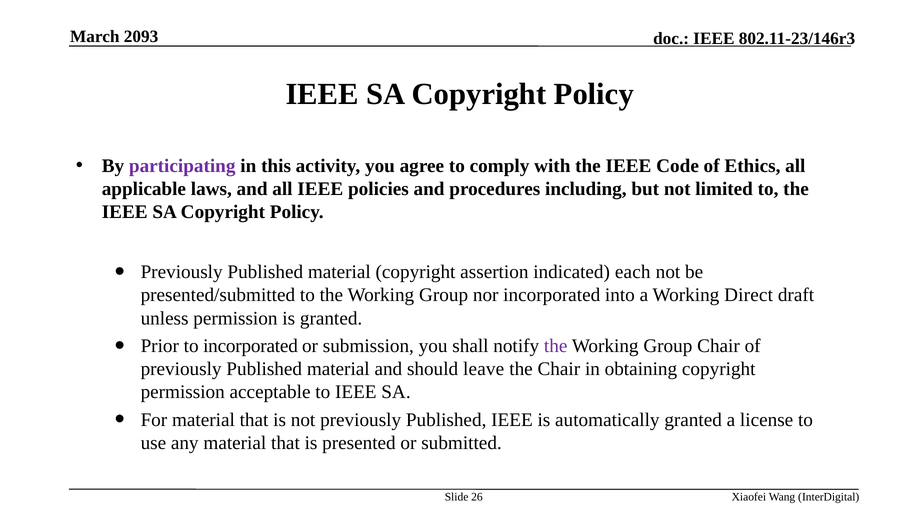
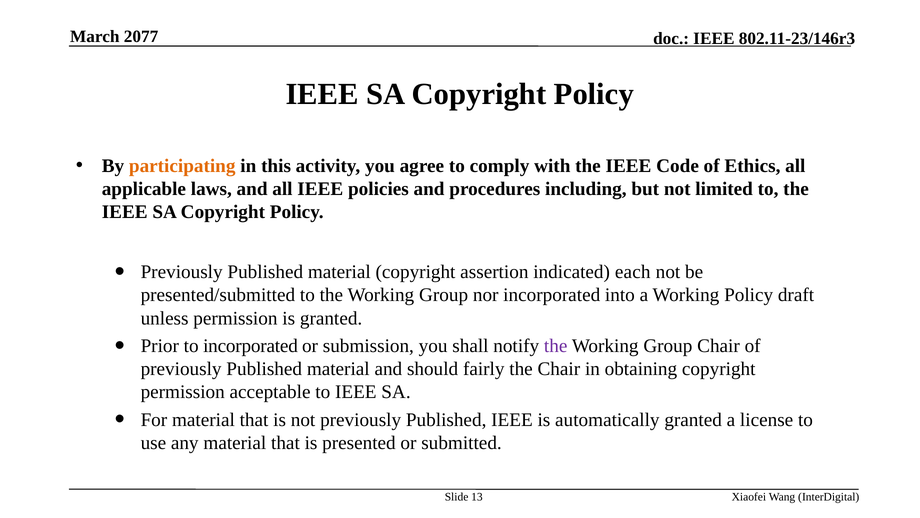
2093: 2093 -> 2077 (141, 37)
participating colour: purple -> orange (182, 166)
Working Direct: Direct -> Policy (749, 295)
leave: leave -> fairly (484, 369)
26: 26 -> 13 (477, 496)
